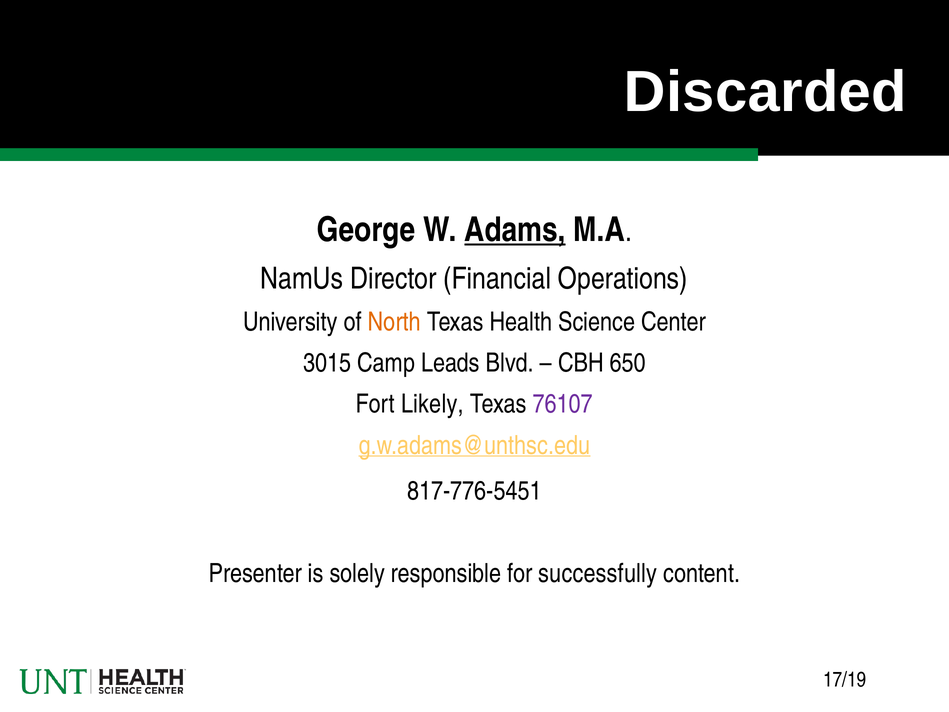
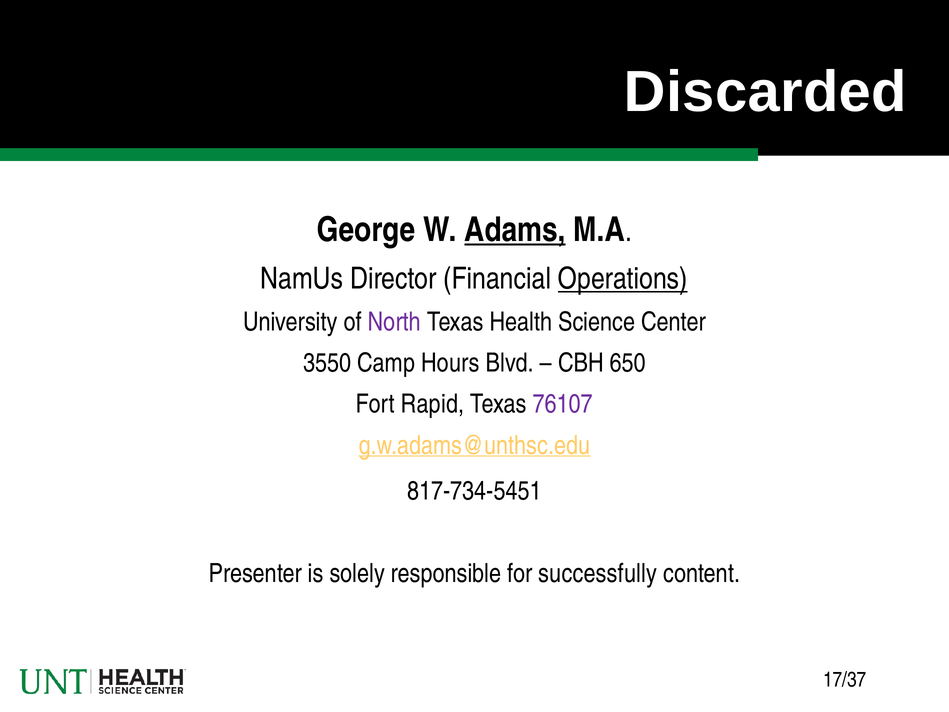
Operations underline: none -> present (623, 279)
North colour: orange -> purple (394, 322)
3015: 3015 -> 3550 (327, 363)
Leads: Leads -> Hours (450, 363)
Likely: Likely -> Rapid (432, 404)
817-776-5451: 817-776-5451 -> 817-734-5451 (474, 491)
17/19: 17/19 -> 17/37 (845, 679)
